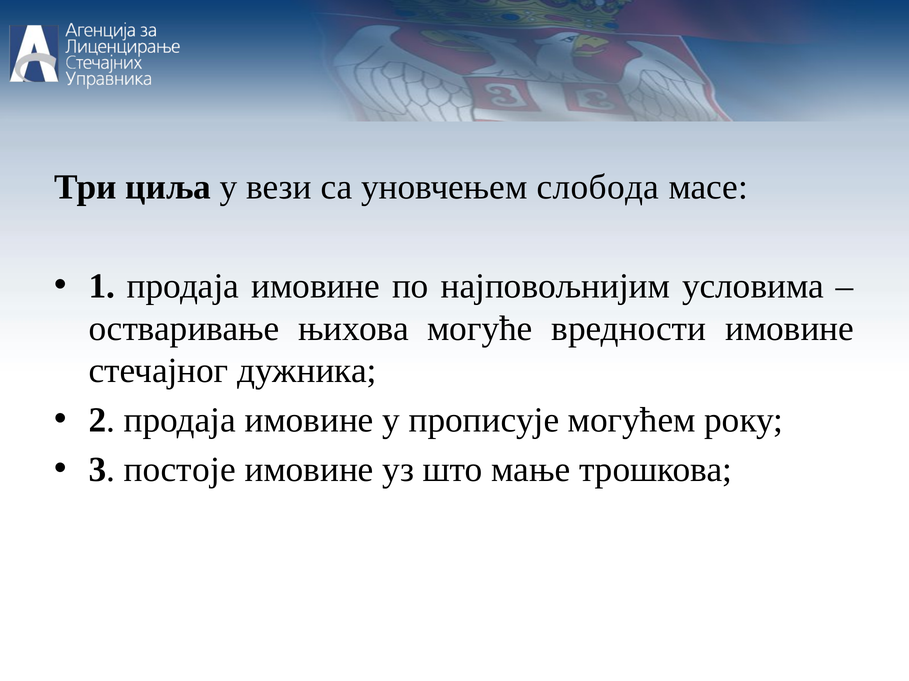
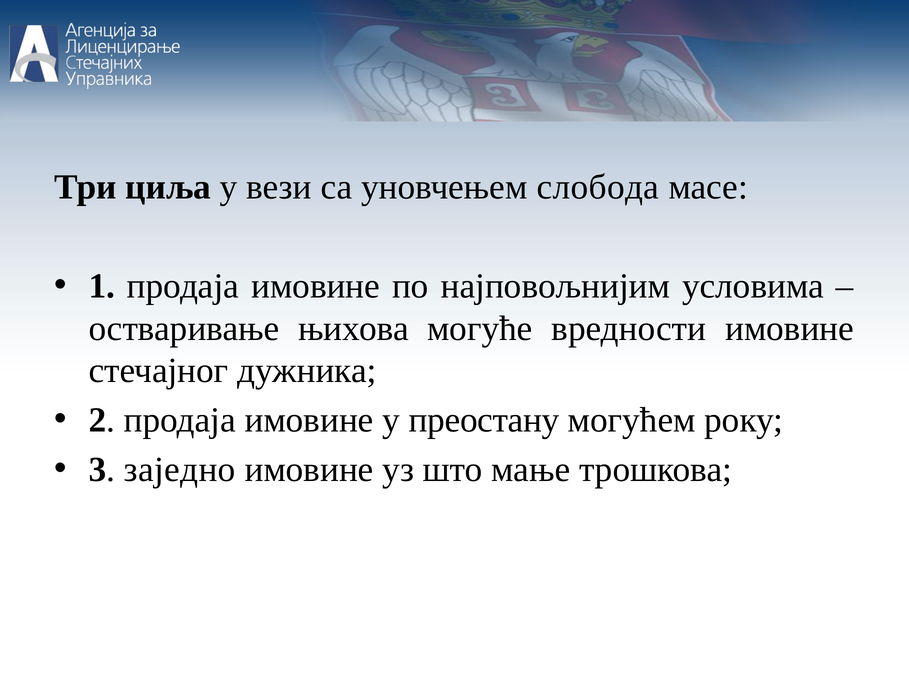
прописује: прописује -> преостану (484, 421)
постоје: постоје -> заједно (180, 470)
